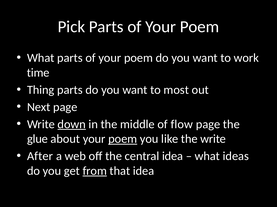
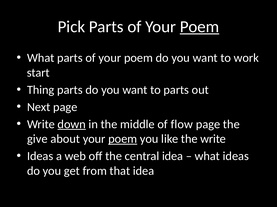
Poem underline: none -> present (200, 27)
time: time -> start (38, 73)
to most: most -> parts (176, 90)
glue: glue -> give (37, 139)
After: After -> Ideas (40, 157)
from underline: present -> none (95, 171)
